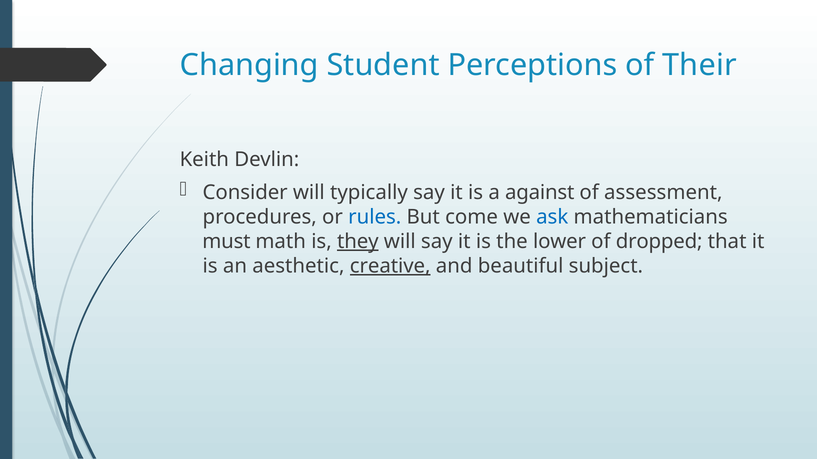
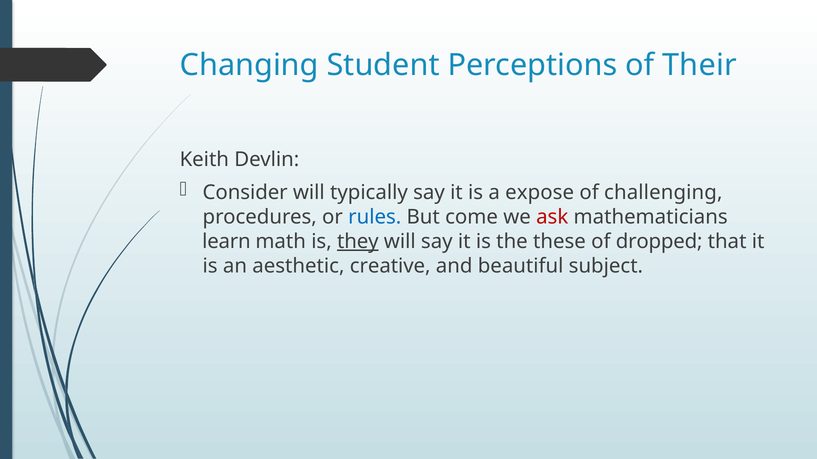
against: against -> expose (540, 193)
assessment: assessment -> challenging (663, 193)
ask colour: blue -> red (552, 217)
must: must -> learn (226, 242)
lower: lower -> these (559, 242)
creative underline: present -> none (390, 266)
